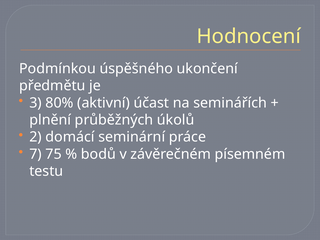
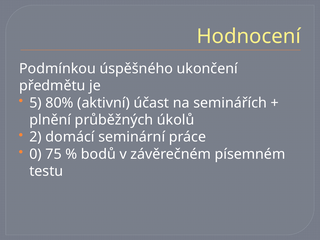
3: 3 -> 5 (36, 103)
7: 7 -> 0 (36, 154)
